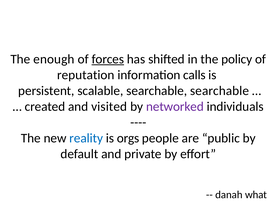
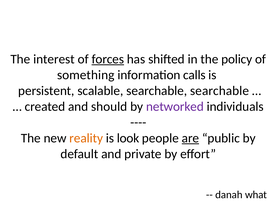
enough: enough -> interest (54, 59)
reputation: reputation -> something (86, 75)
visited: visited -> should (109, 107)
reality colour: blue -> orange (86, 138)
orgs: orgs -> look (128, 138)
are underline: none -> present (190, 138)
